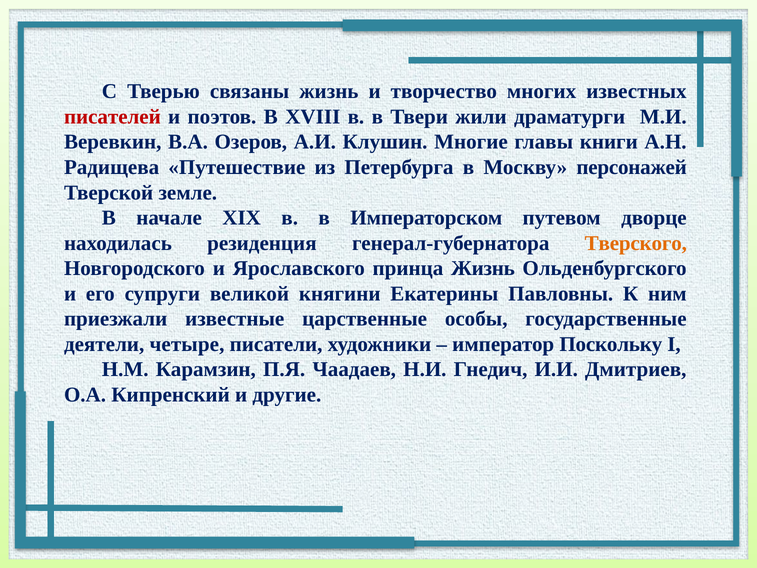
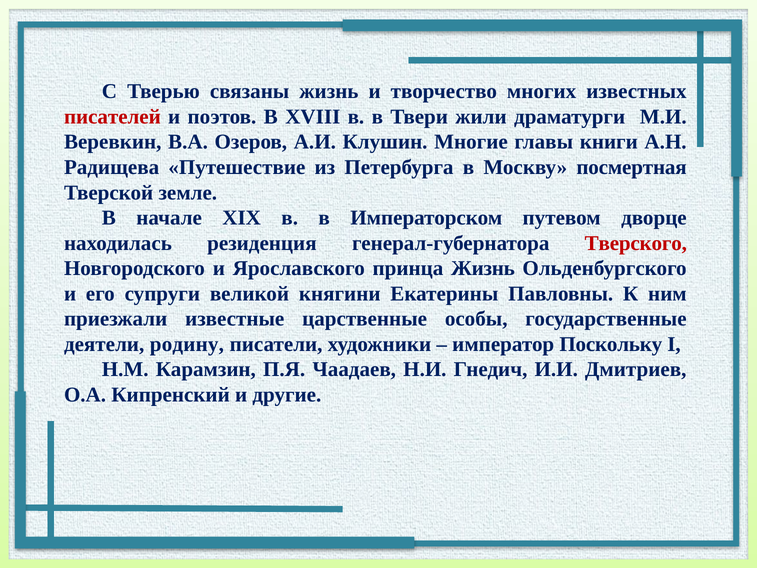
персонажей: персонажей -> посмертная (632, 167)
Тверского colour: orange -> red (636, 243)
четыре: четыре -> родину (187, 344)
